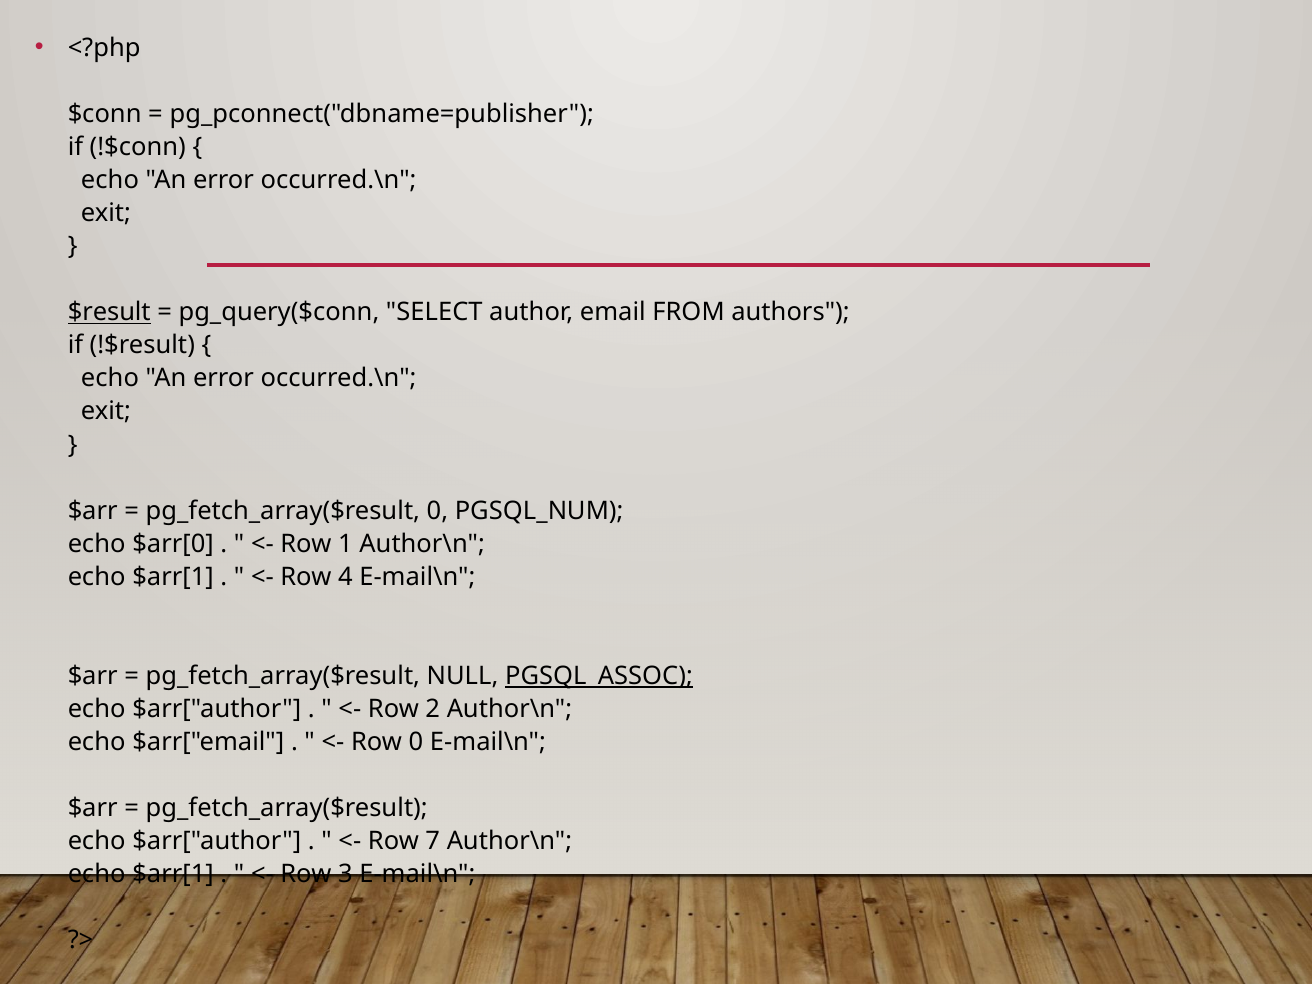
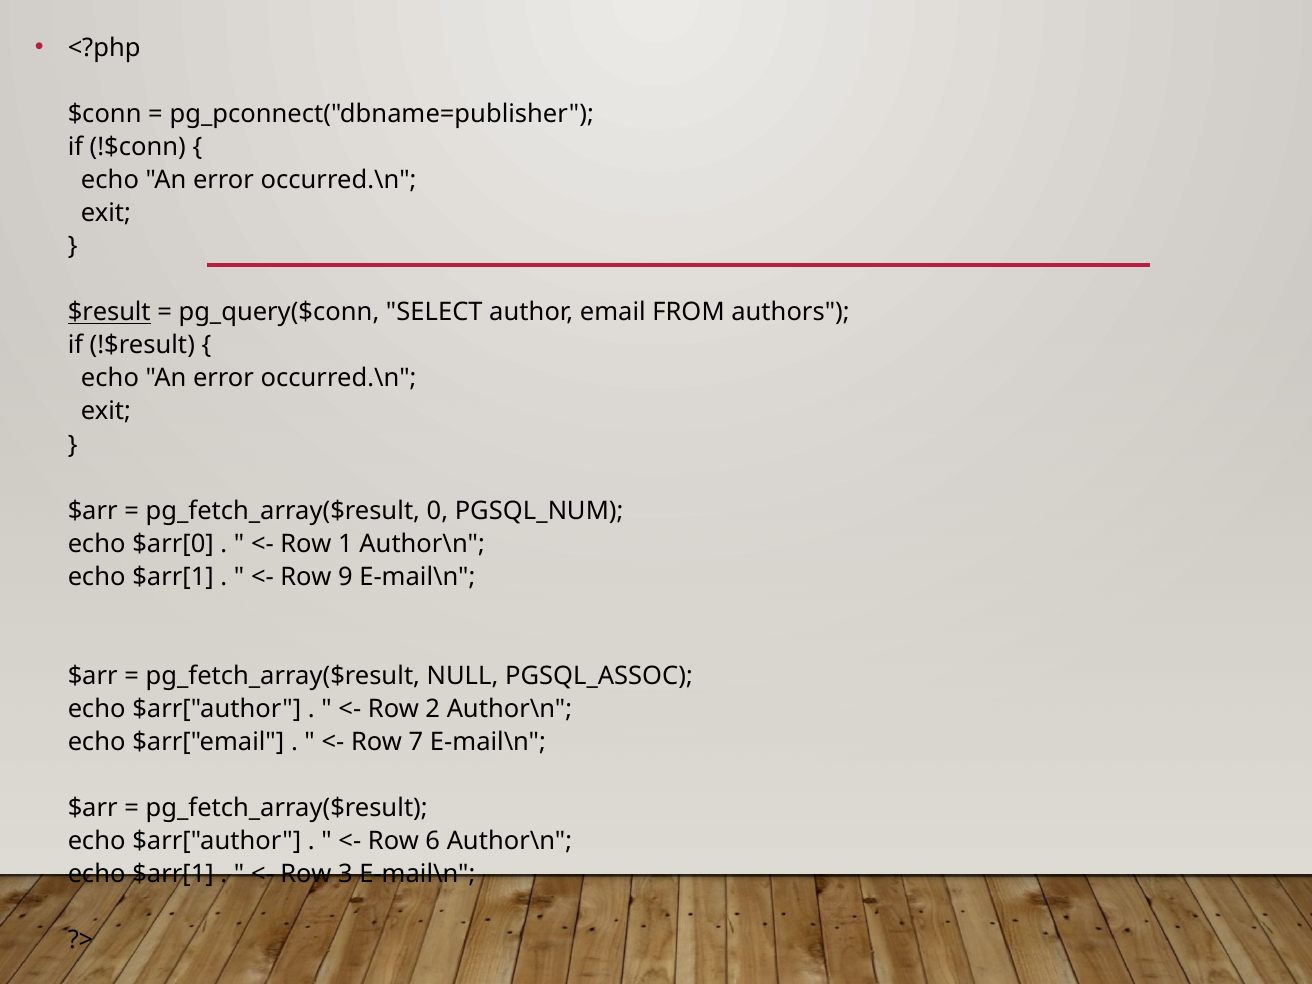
4: 4 -> 9 (345, 577)
PGSQL_ASSOC underline: present -> none (599, 676)
Row 0: 0 -> 7 (416, 742)
7: 7 -> 6 (433, 841)
